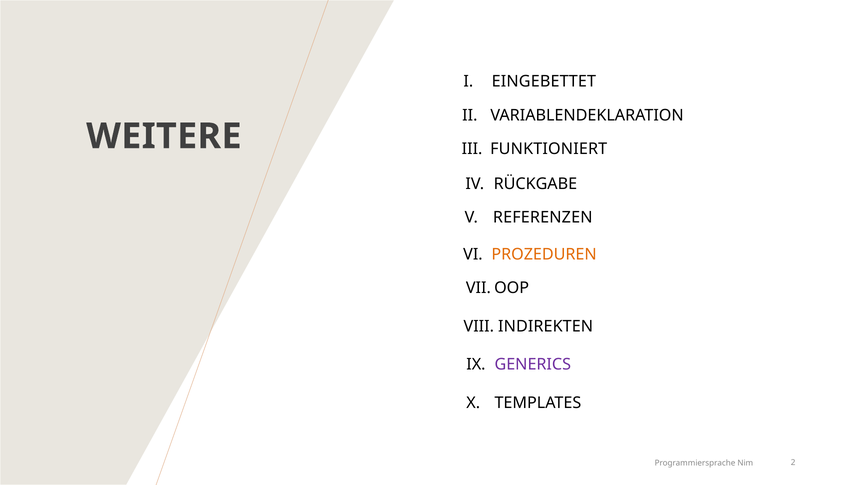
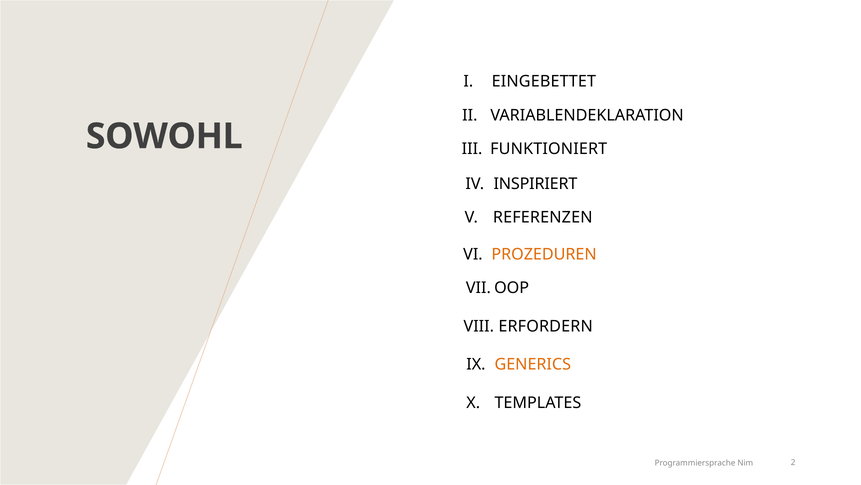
WEITERE: WEITERE -> SOWOHL (164, 136)
RÜCKGABE: RÜCKGABE -> INSPIRIERT (535, 183)
INDIREKTEN: INDIREKTEN -> ERFORDERN (546, 326)
GENERICS colour: purple -> orange (533, 364)
